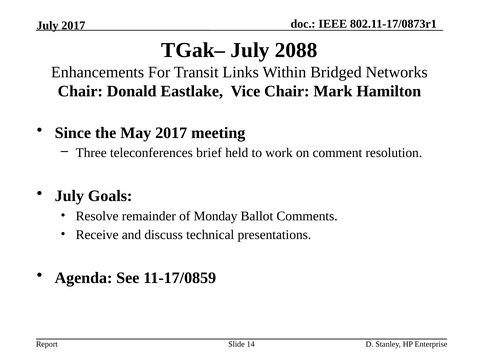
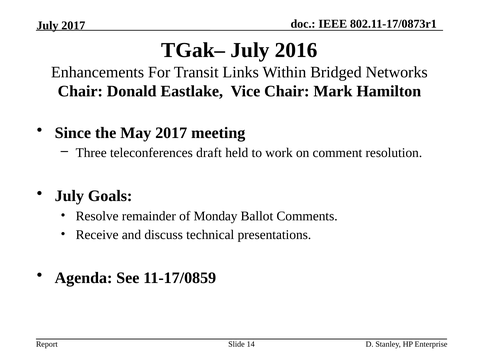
2088: 2088 -> 2016 (296, 50)
brief: brief -> draft (209, 153)
